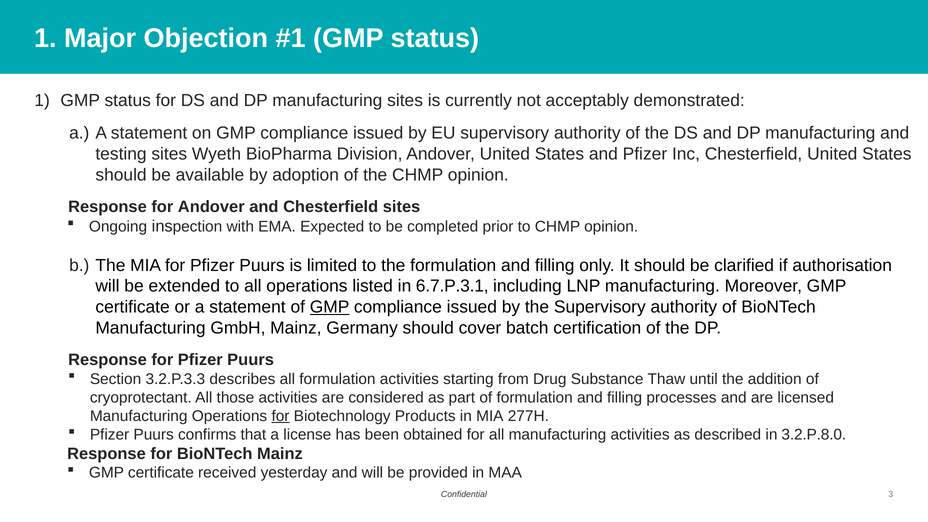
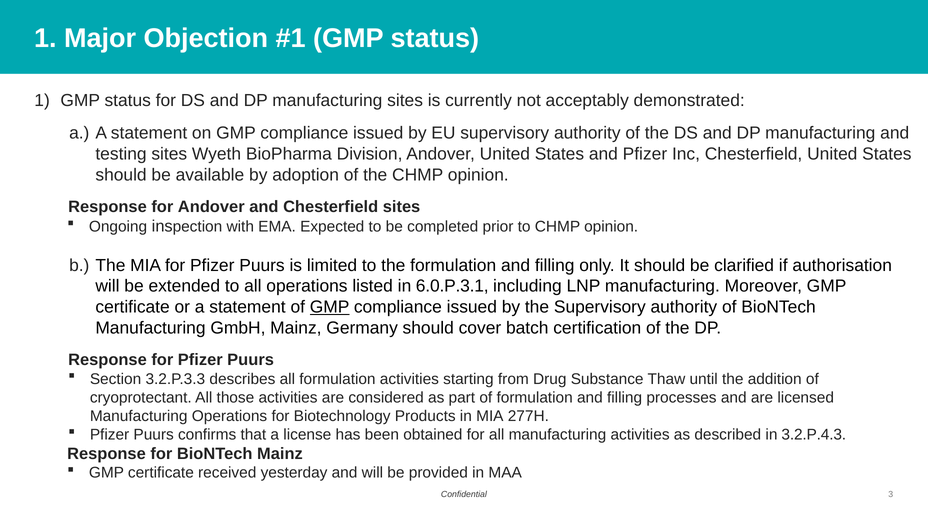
6.7.P.3.1: 6.7.P.3.1 -> 6.0.P.3.1 (452, 286)
for underline: present -> none (281, 416)
3.2.P.8.0: 3.2.P.8.0 -> 3.2.P.4.3 (814, 435)
